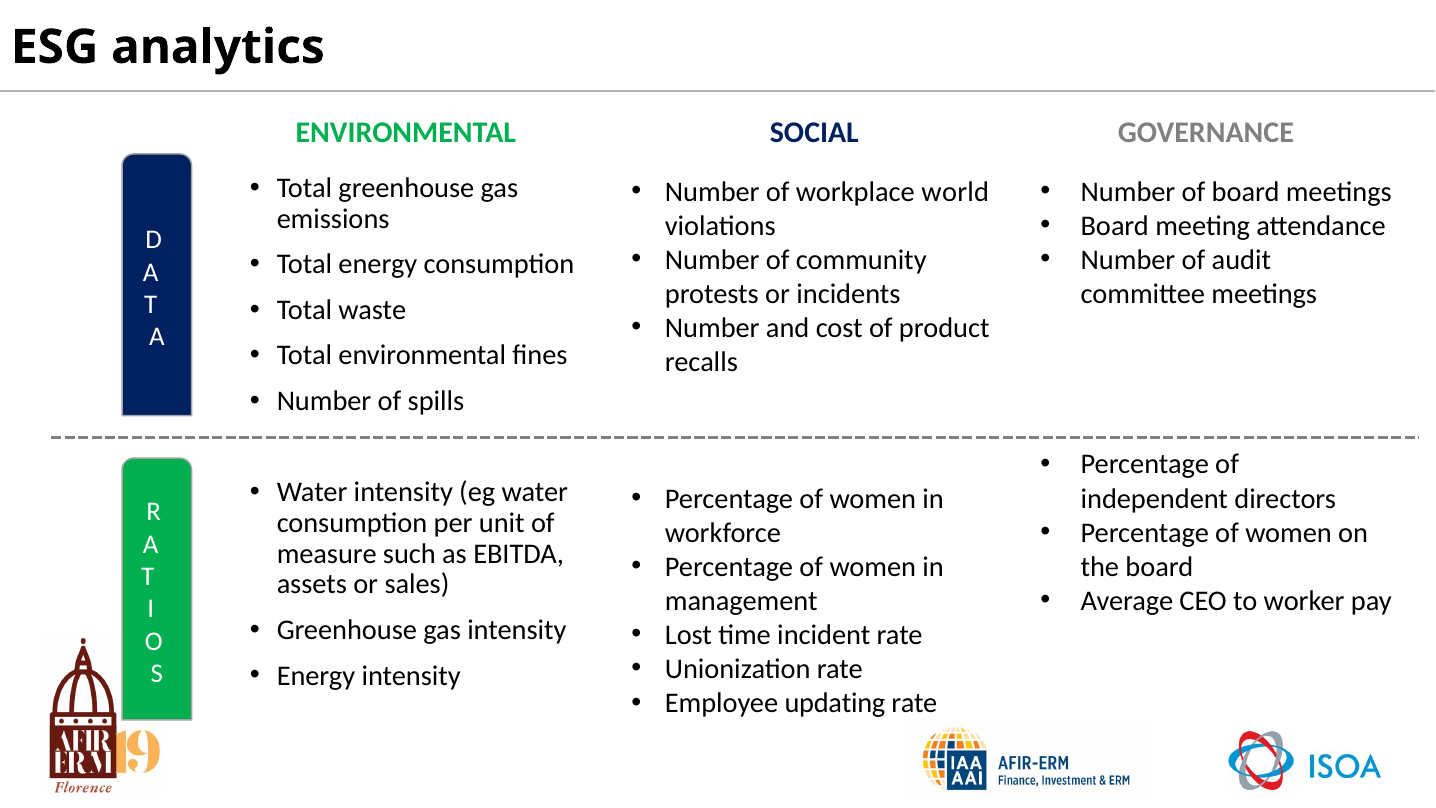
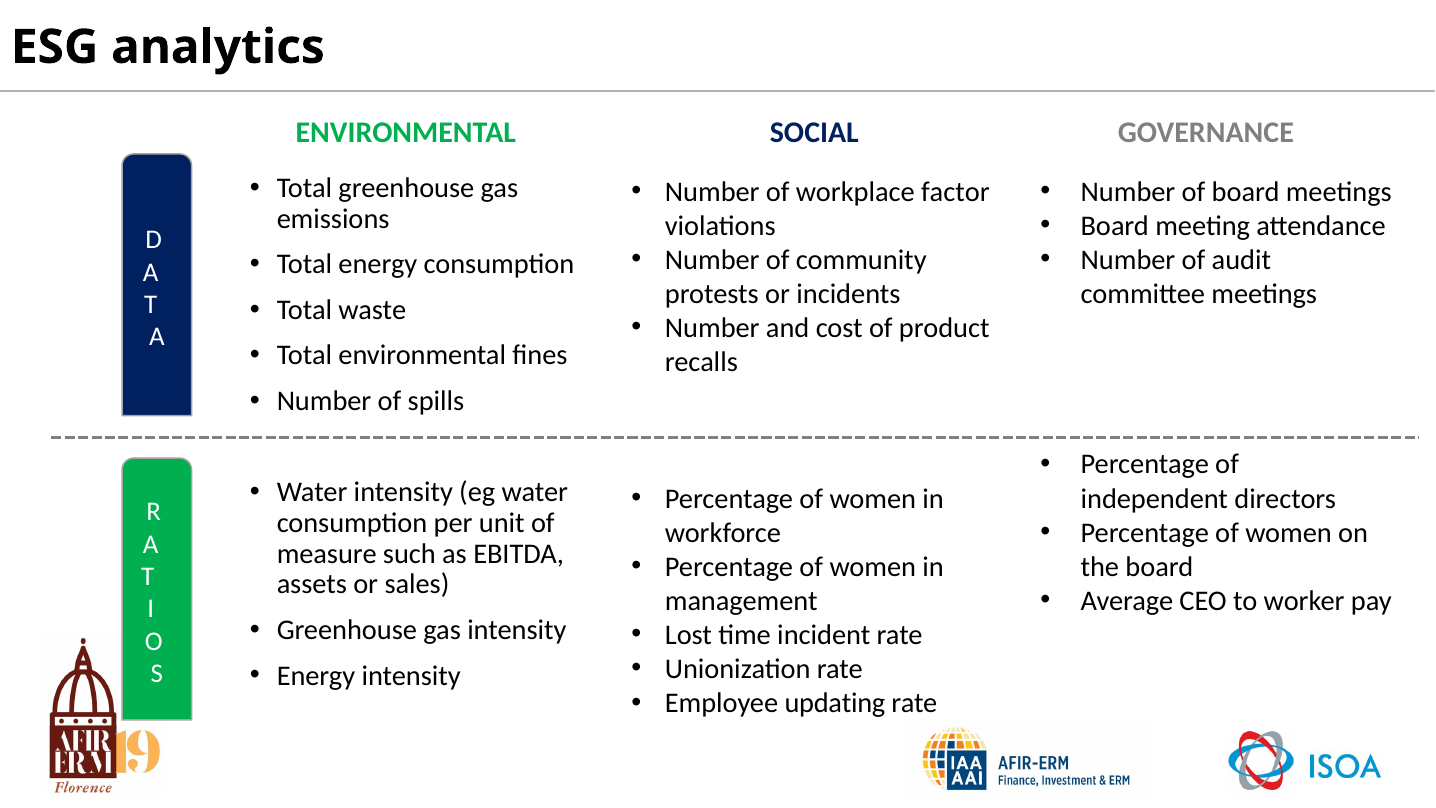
world: world -> factor (955, 192)
